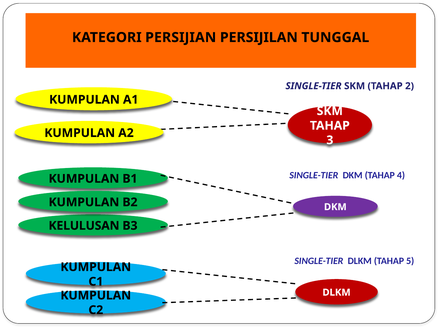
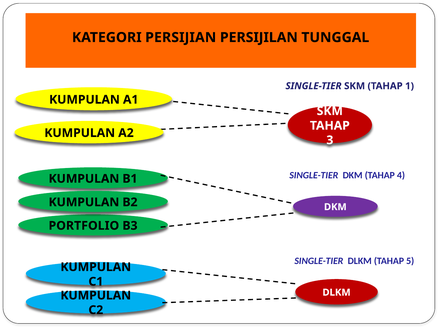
2: 2 -> 1 (410, 86)
KELULUSAN: KELULUSAN -> PORTFOLIO (84, 226)
